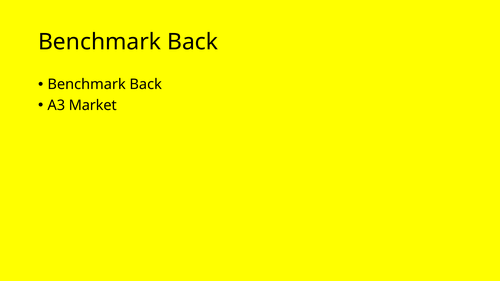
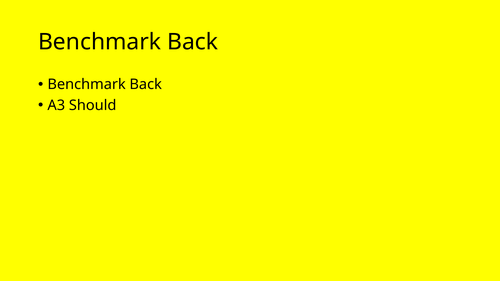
Market: Market -> Should (93, 106)
